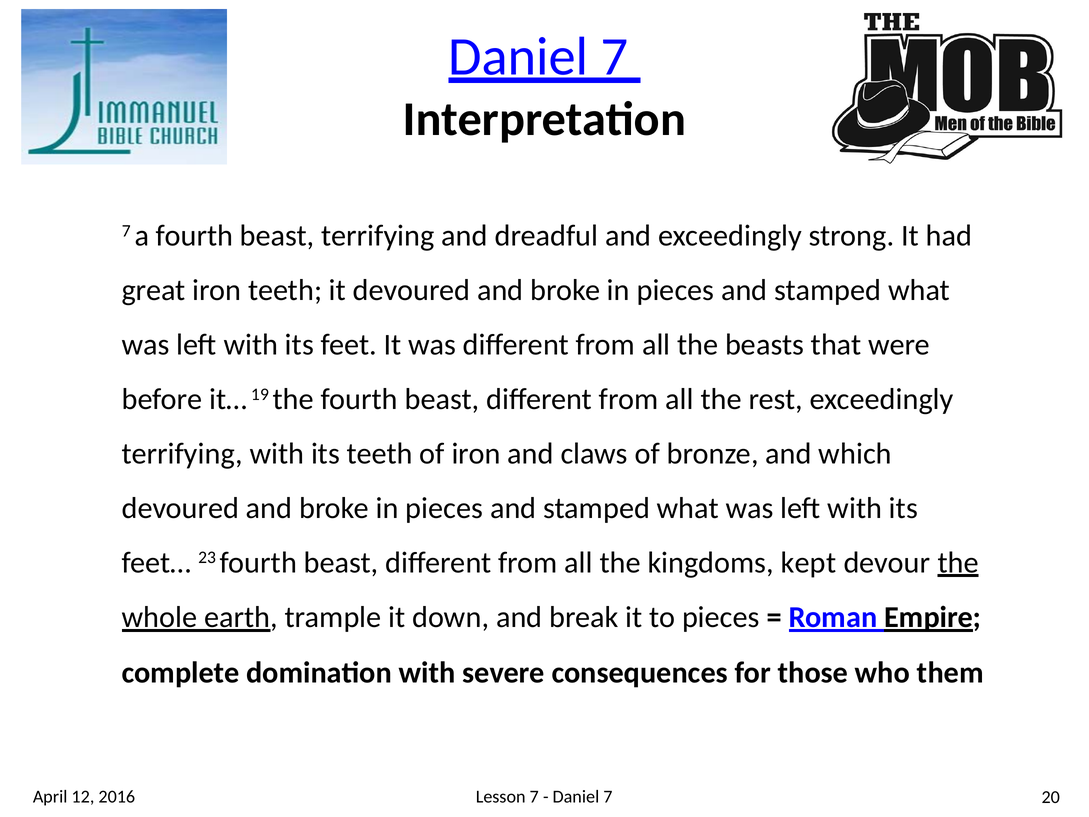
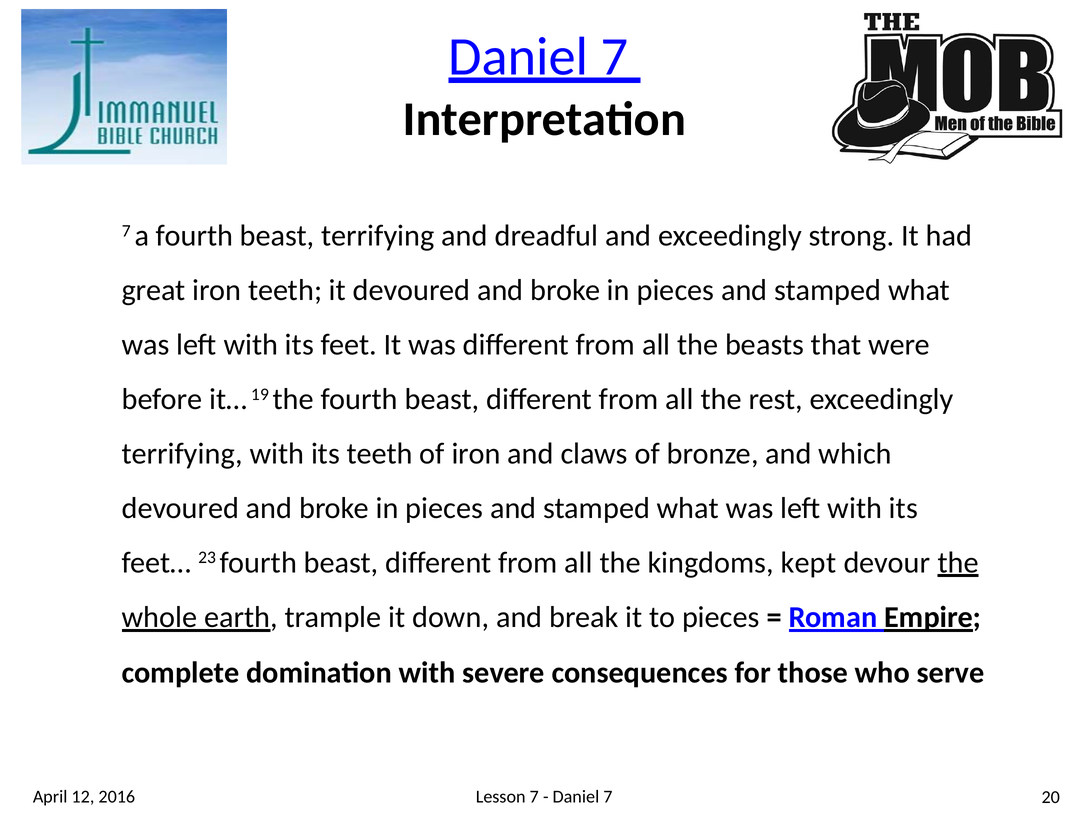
them: them -> serve (951, 672)
